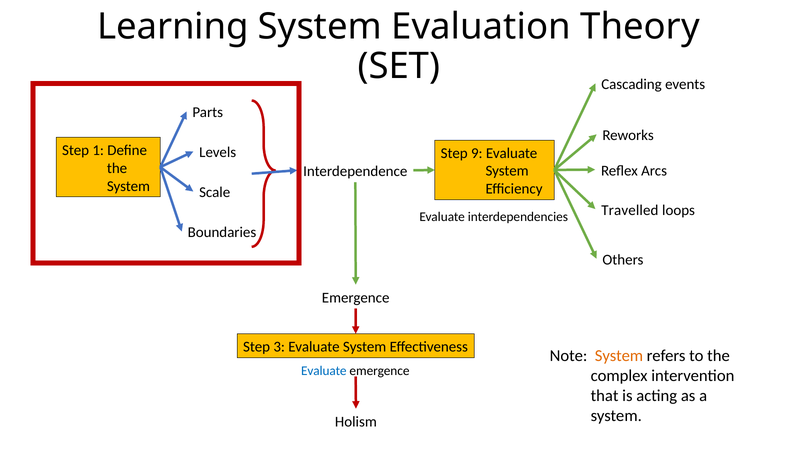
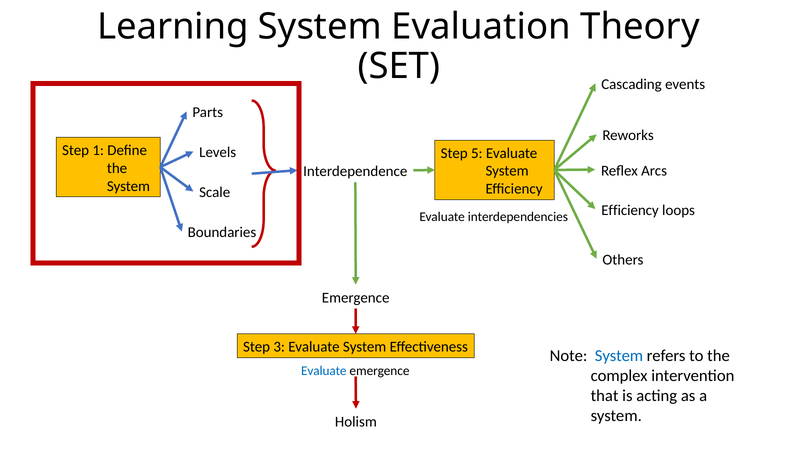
9: 9 -> 5 (477, 153)
Travelled: Travelled -> Efficiency (630, 210)
System colour: orange -> blue (619, 356)
